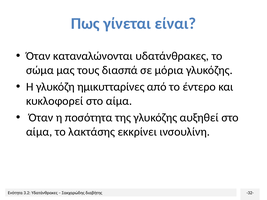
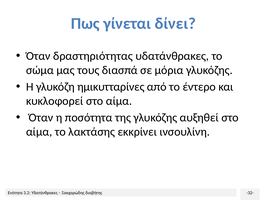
είναι: είναι -> δίνει (175, 24)
καταναλώνονται: καταναλώνονται -> δραστηριότητας (93, 56)
